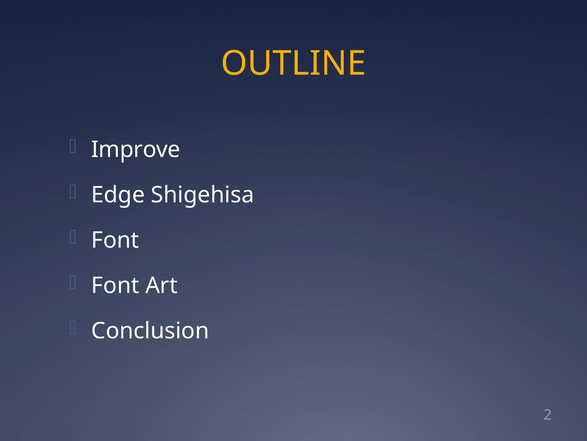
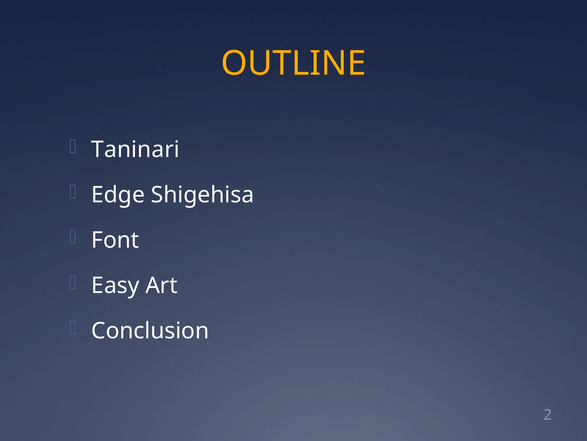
Improve: Improve -> Taninari (136, 149)
Font: Font -> Easy (115, 285)
